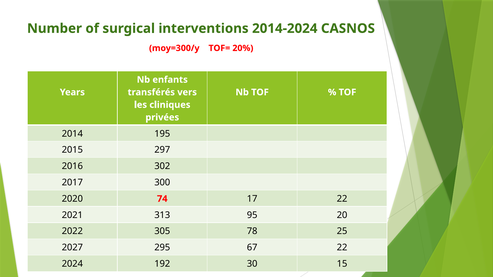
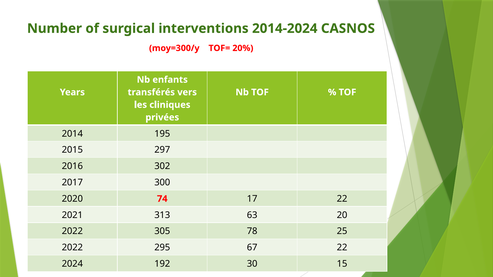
95: 95 -> 63 (252, 215)
2027: 2027 -> 2022 (72, 248)
